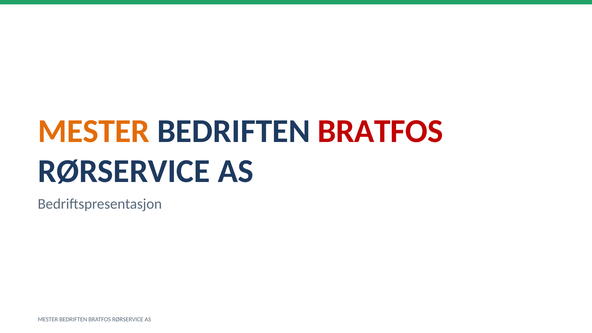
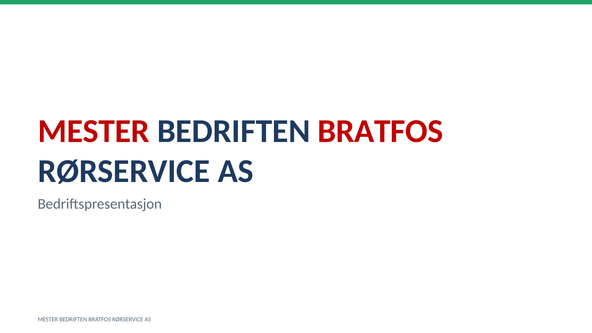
MESTER colour: orange -> red (94, 131)
